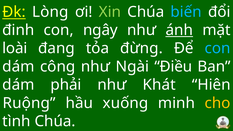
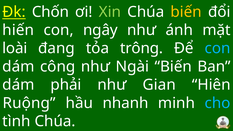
Lòng: Lòng -> Chốn (50, 12)
biến colour: light blue -> yellow (186, 12)
đinh: đinh -> hiến (18, 30)
ánh underline: present -> none (179, 30)
đừng: đừng -> trông (142, 48)
Ngài Điều: Điều -> Biến (173, 67)
Khát: Khát -> Gian (159, 85)
xuống: xuống -> nhanh (126, 103)
cho colour: yellow -> light blue (218, 103)
